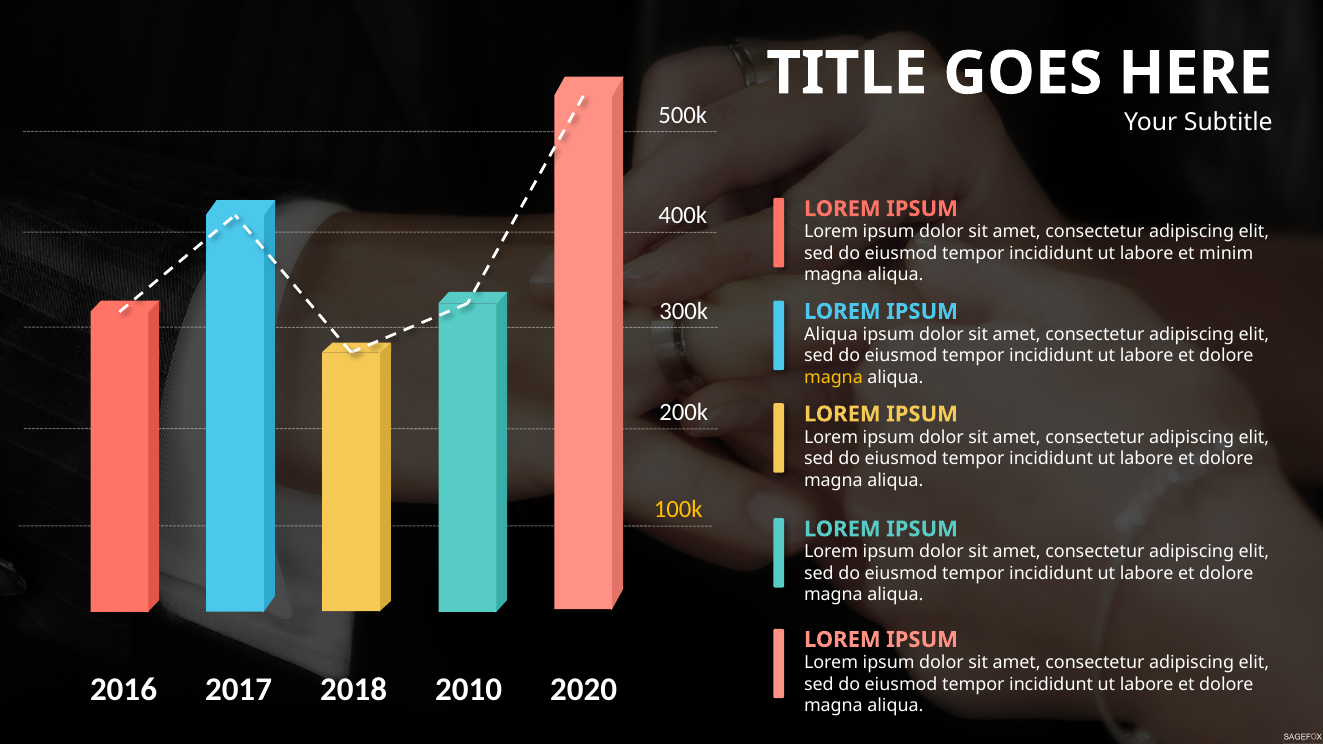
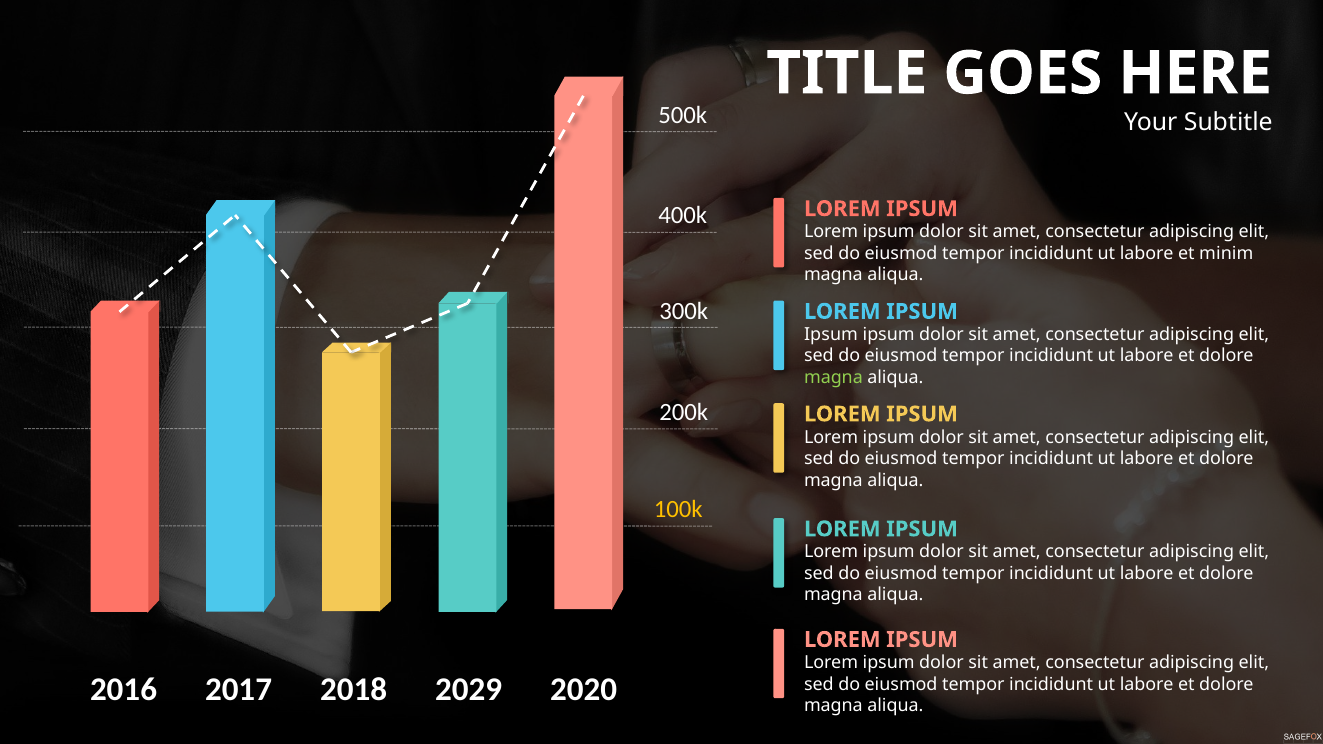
Aliqua: Aliqua -> Ipsum (831, 335)
magna colour: yellow -> light green (833, 378)
2010: 2010 -> 2029 (469, 690)
